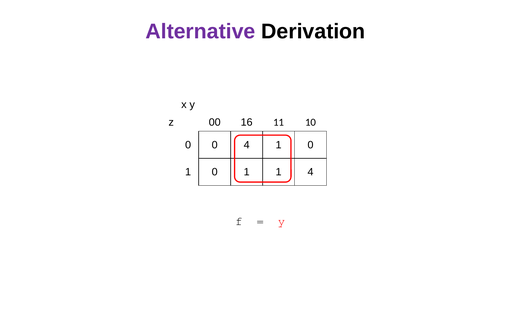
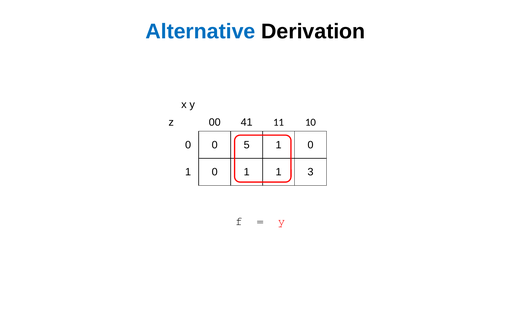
Alternative colour: purple -> blue (200, 32)
16: 16 -> 41 (247, 123)
0 4: 4 -> 5 (247, 145)
1 4: 4 -> 3 (311, 172)
